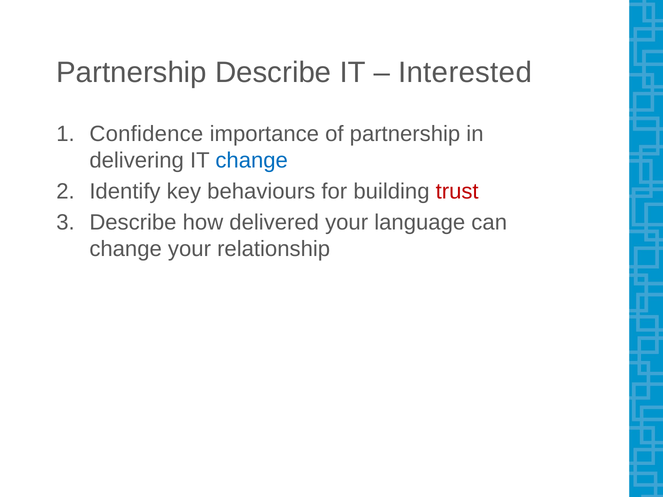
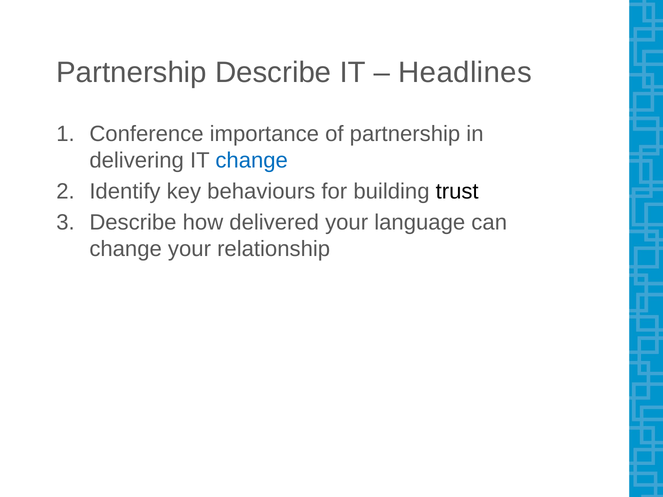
Interested: Interested -> Headlines (465, 73)
Confidence: Confidence -> Conference (146, 134)
trust colour: red -> black (457, 192)
